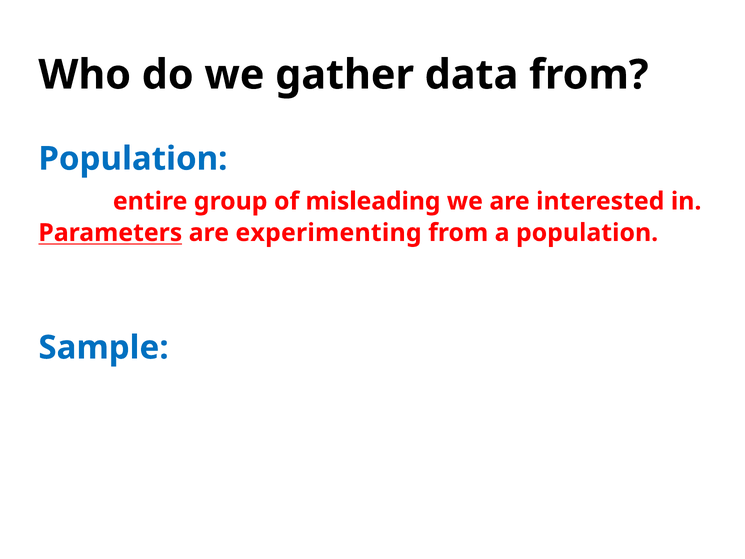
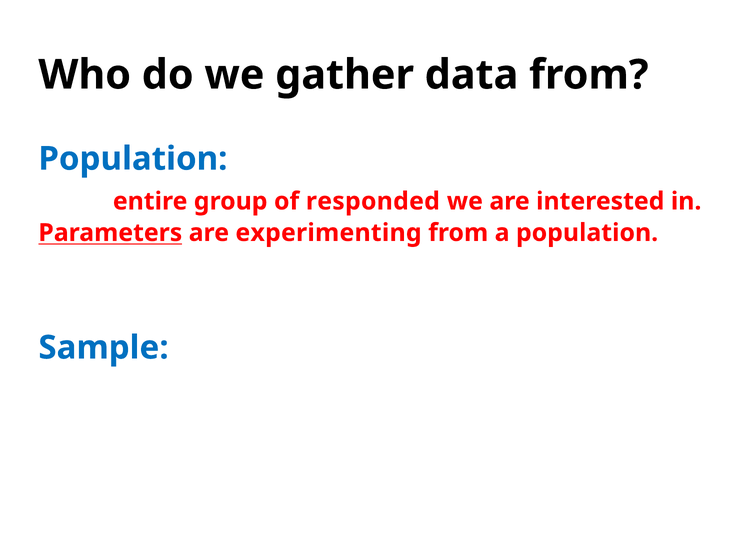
misleading: misleading -> responded (373, 201)
